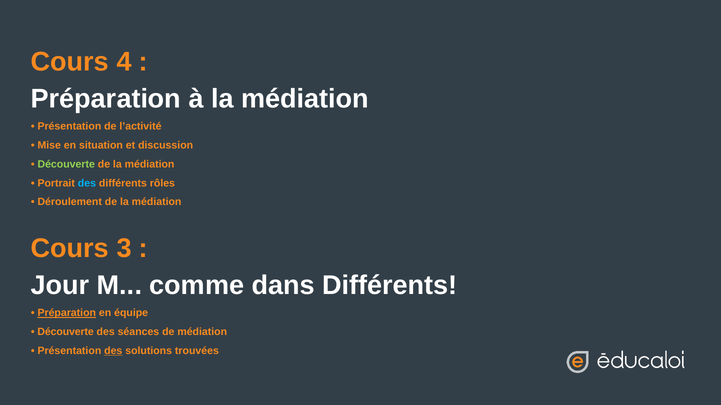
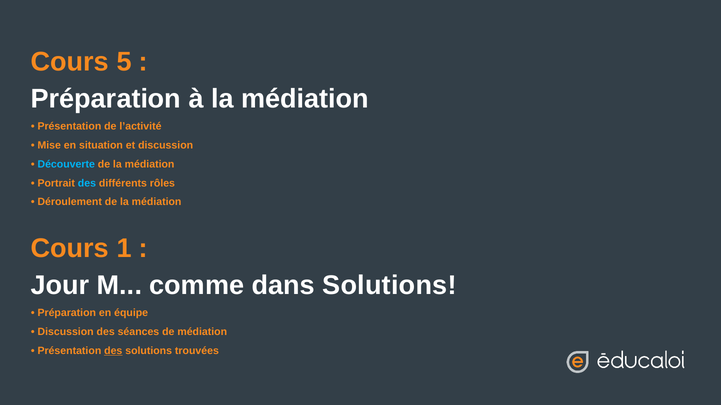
4: 4 -> 5 (124, 62)
Découverte colour: light green -> light blue (66, 164)
3: 3 -> 1 (124, 249)
dans Différents: Différents -> Solutions (390, 285)
Préparation underline: present -> none (67, 313)
Découverte: Découverte -> Discussion (66, 332)
